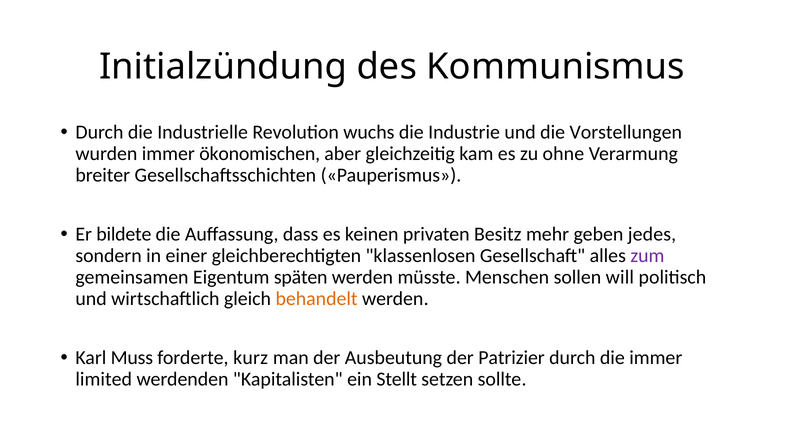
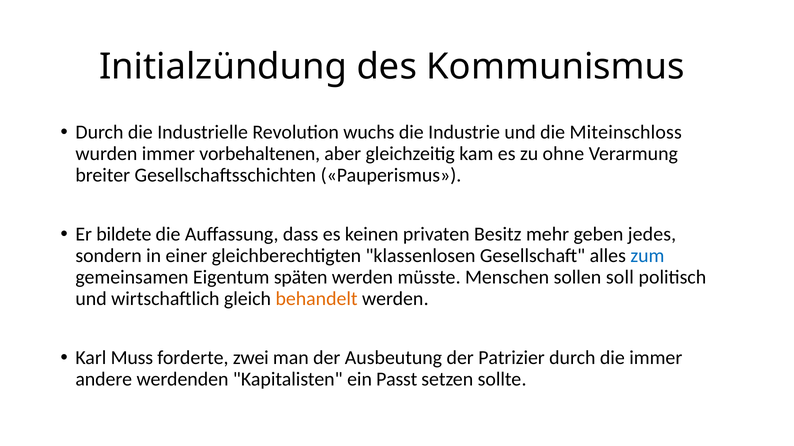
Vorstellungen: Vorstellungen -> Miteinschloss (626, 132)
ökonomischen: ökonomischen -> vorbehaltenen (260, 154)
zum colour: purple -> blue (647, 256)
will: will -> soll (620, 278)
kurz: kurz -> zwei (251, 358)
limited: limited -> andere (104, 380)
Stellt: Stellt -> Passt (397, 380)
